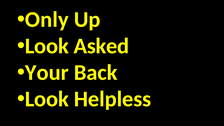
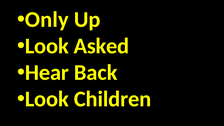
Your: Your -> Hear (47, 73)
Helpless: Helpless -> Children (113, 99)
